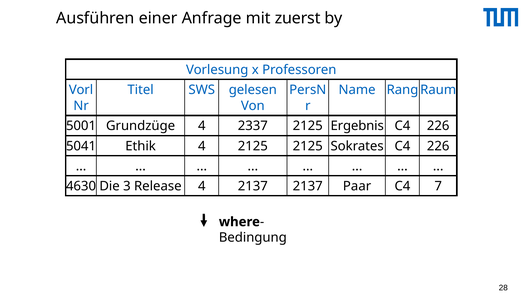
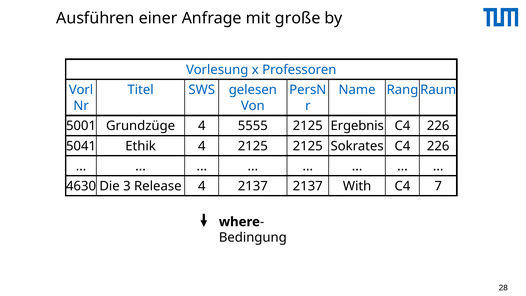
zuerst: zuerst -> große (298, 18)
2337: 2337 -> 5555 (253, 126)
Paar: Paar -> With (357, 186)
